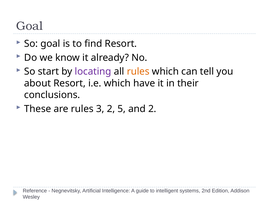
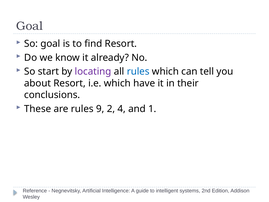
rules colour: orange -> blue (138, 71)
3: 3 -> 9 (100, 109)
5: 5 -> 4 (122, 109)
and 2: 2 -> 1 (152, 109)
